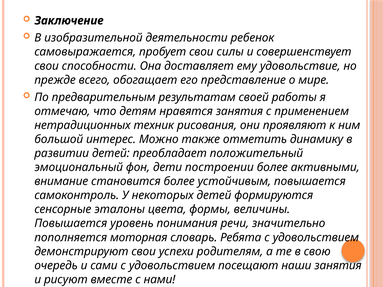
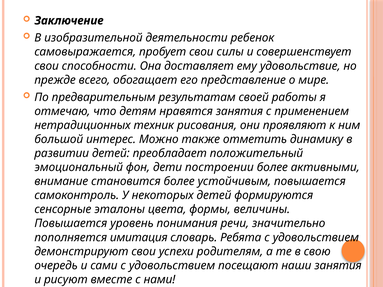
моторная: моторная -> имитация (139, 238)
